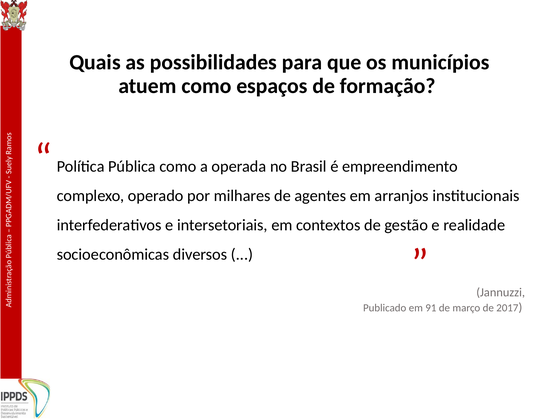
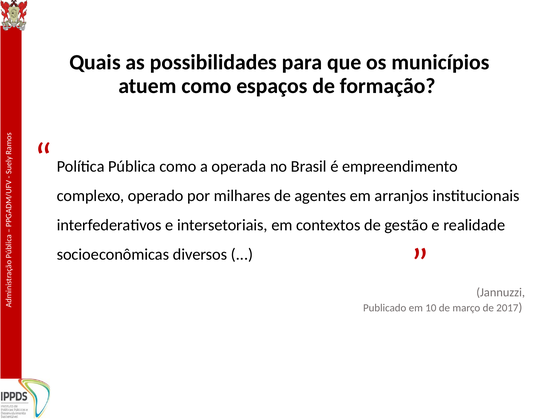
91: 91 -> 10 (431, 308)
